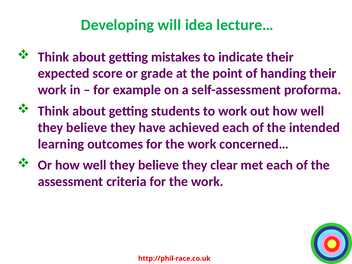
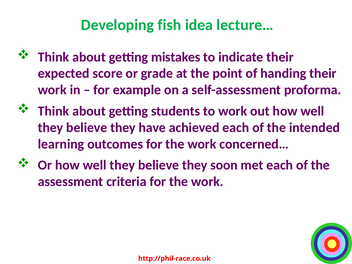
will: will -> fish (169, 25)
clear: clear -> soon (224, 165)
